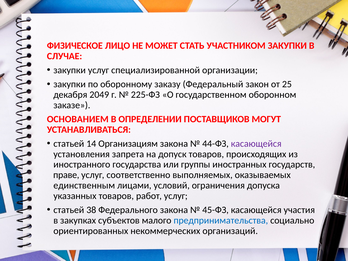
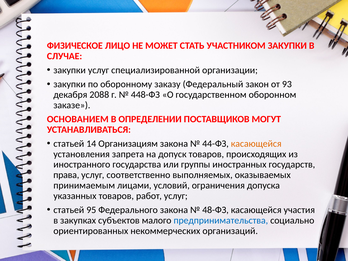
25: 25 -> 93 (287, 84)
2049: 2049 -> 2088 (99, 95)
225-ФЗ: 225-ФЗ -> 448-ФЗ (145, 95)
касающейся colour: purple -> orange (256, 144)
праве: праве -> права (66, 175)
единственным: единственным -> принимаемым (84, 185)
38: 38 -> 95 (91, 210)
45-ФЗ: 45-ФЗ -> 48-ФЗ (215, 210)
